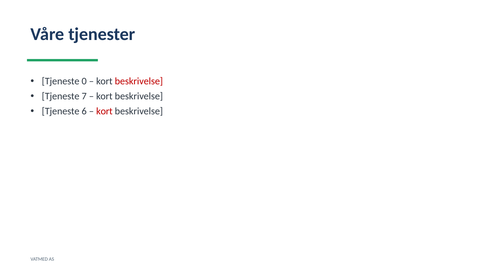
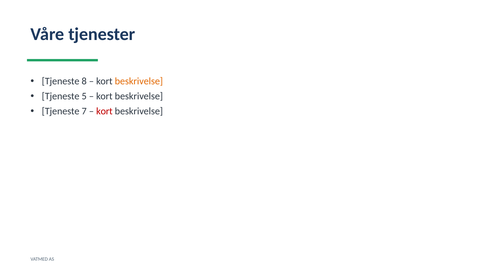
0: 0 -> 8 (84, 81)
beskrivelse colour: red -> orange (139, 81)
7: 7 -> 5 (84, 96)
6: 6 -> 7 (84, 111)
